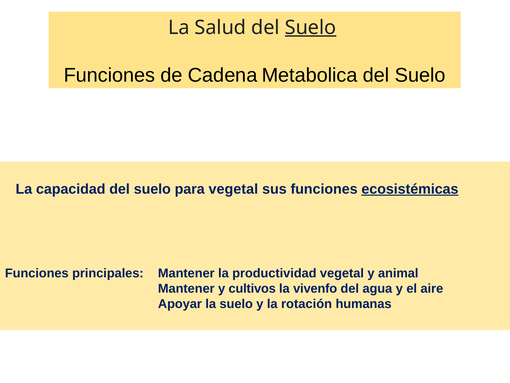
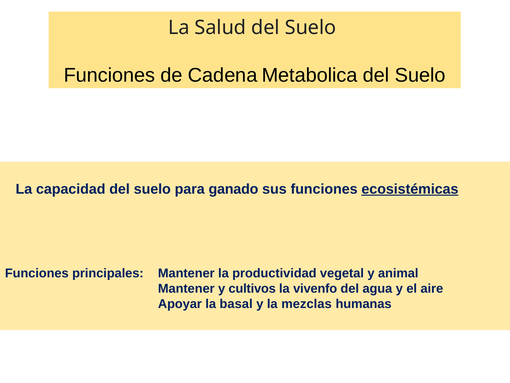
Suelo underline: present -> none (311, 27)
para vegetal: vegetal -> ganado (233, 189)
la suelo: suelo -> basal (236, 303)
rotación: rotación -> mezclas (307, 303)
